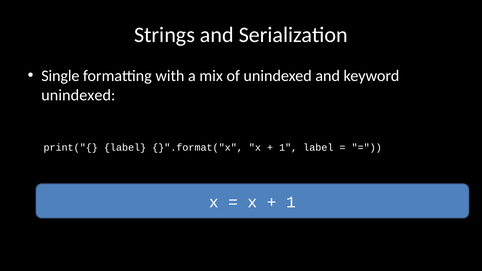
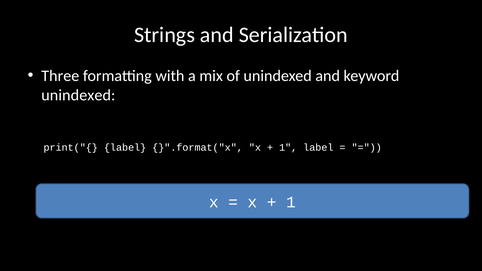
Single: Single -> Three (60, 76)
